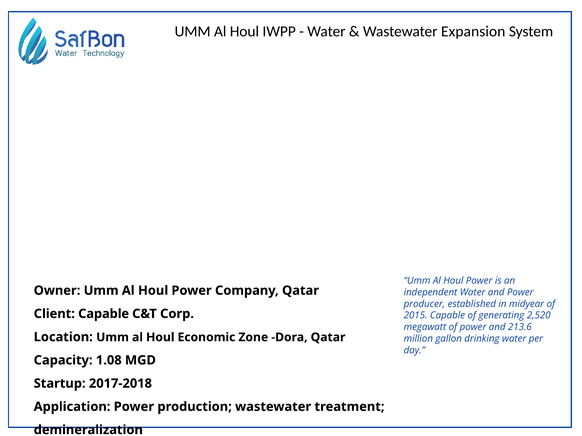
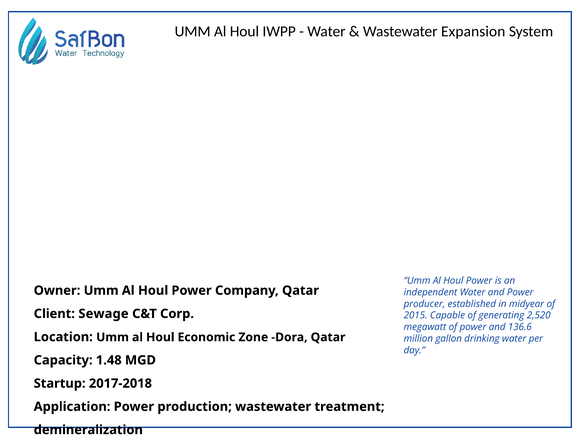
Client Capable: Capable -> Sewage (103, 314)
213.6: 213.6 -> 136.6 (520, 327)
1.08: 1.08 -> 1.48 (109, 361)
